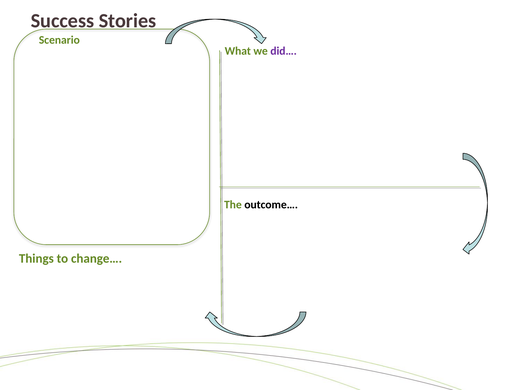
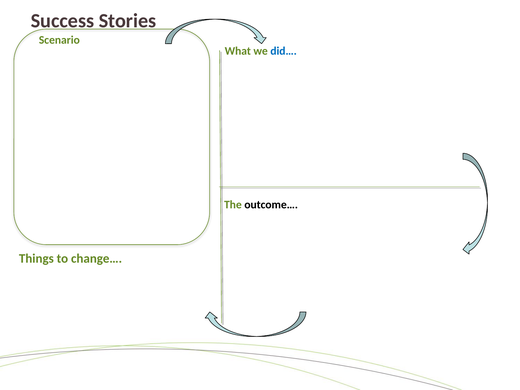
did… colour: purple -> blue (284, 51)
